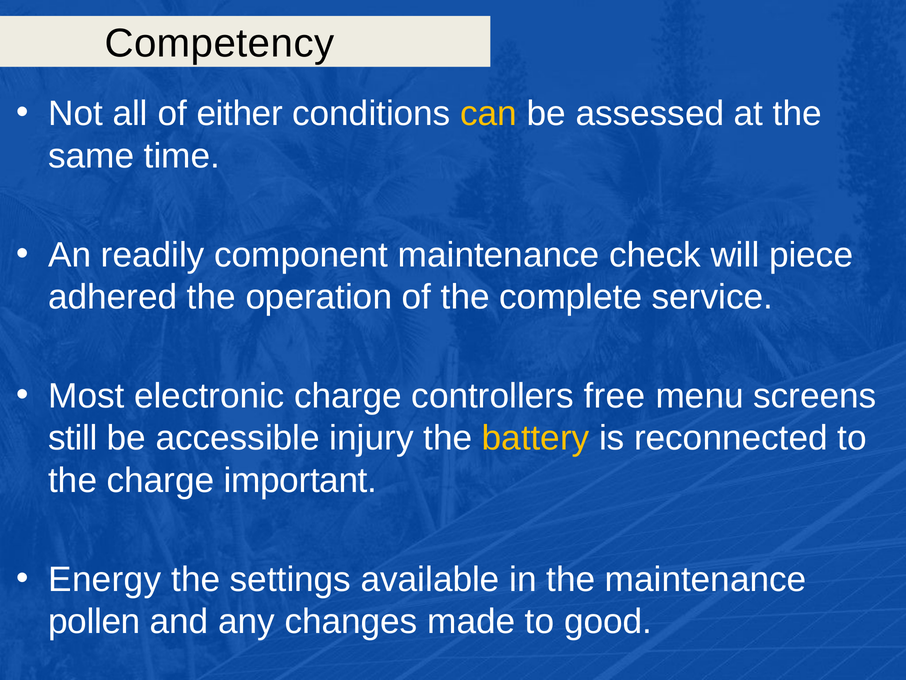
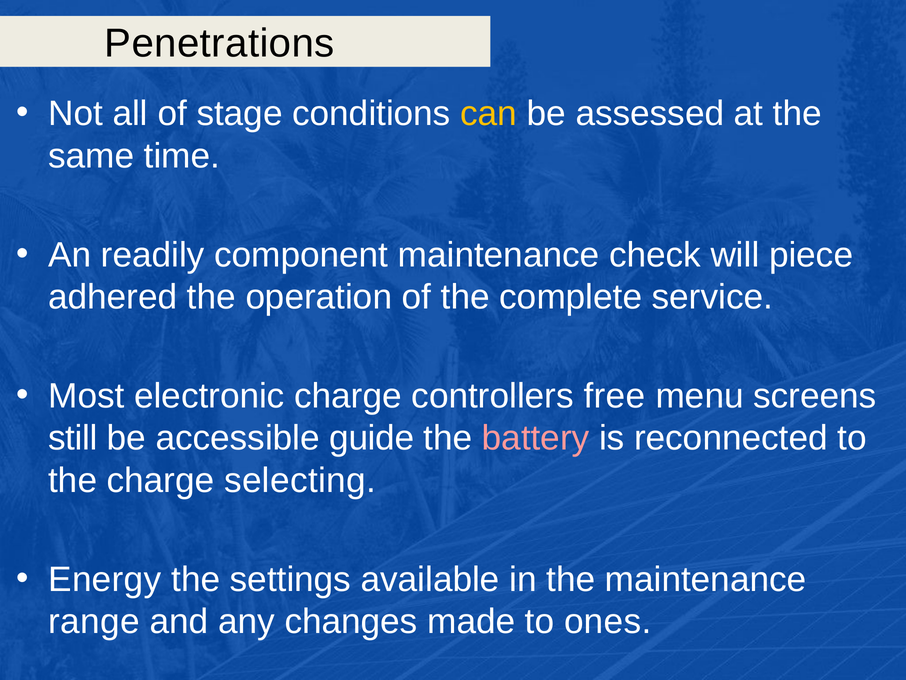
Competency: Competency -> Penetrations (219, 43)
either: either -> stage (240, 114)
injury: injury -> guide (372, 438)
battery colour: yellow -> pink (536, 438)
important: important -> selecting (300, 480)
pollen: pollen -> range (94, 621)
good: good -> ones (608, 621)
